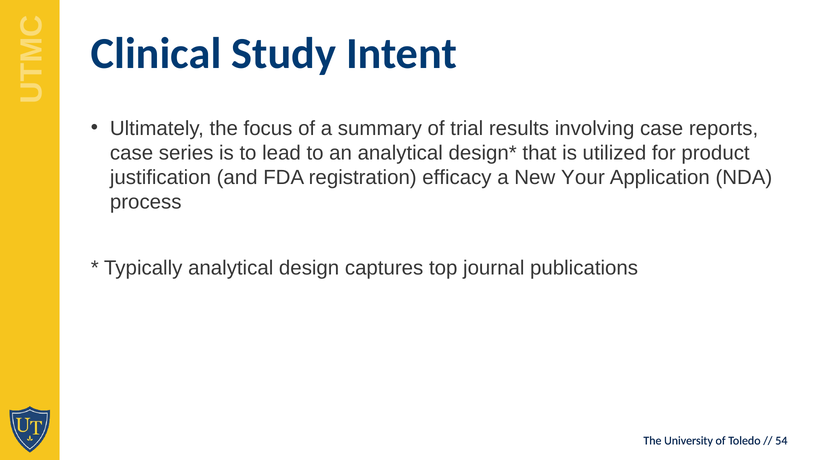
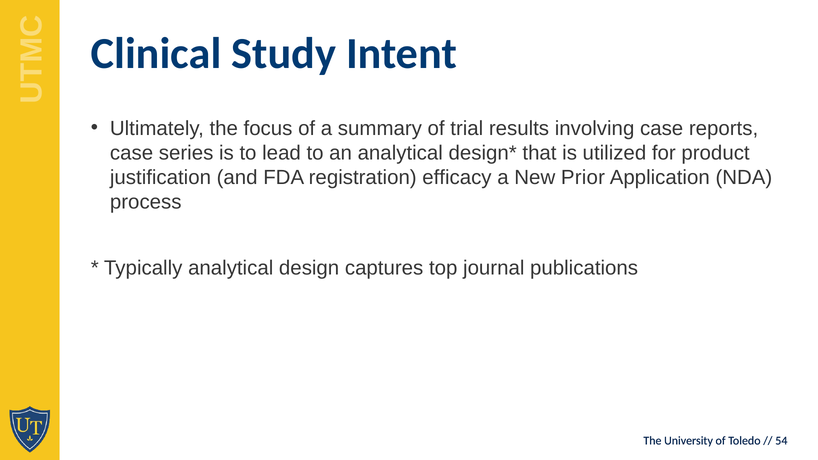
Your: Your -> Prior (583, 177)
